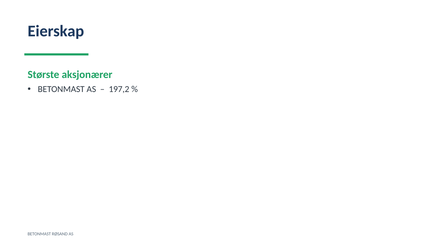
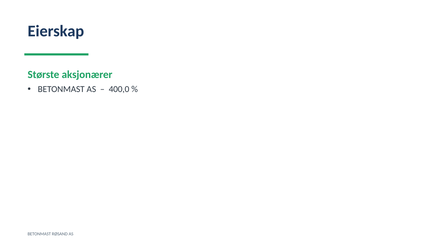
197,2: 197,2 -> 400,0 (119, 89)
